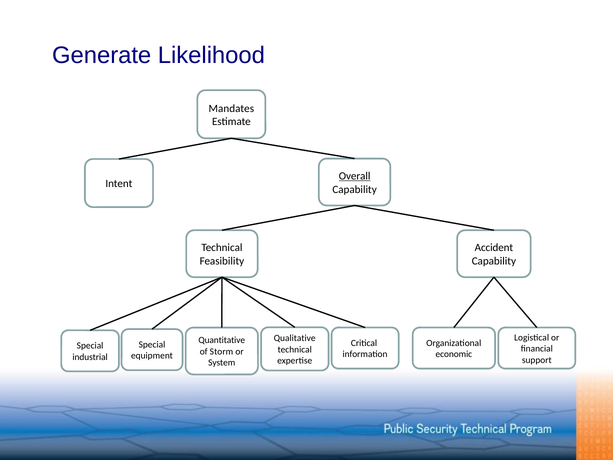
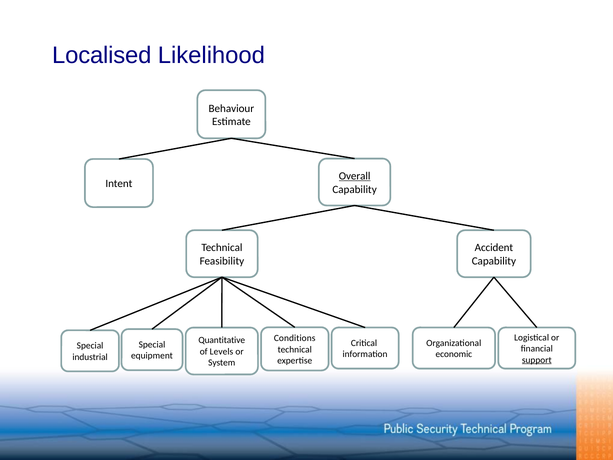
Generate: Generate -> Localised (102, 55)
Mandates: Mandates -> Behaviour (231, 108)
Qualitative: Qualitative -> Conditions (295, 338)
Storm: Storm -> Levels (221, 351)
support underline: none -> present (537, 360)
